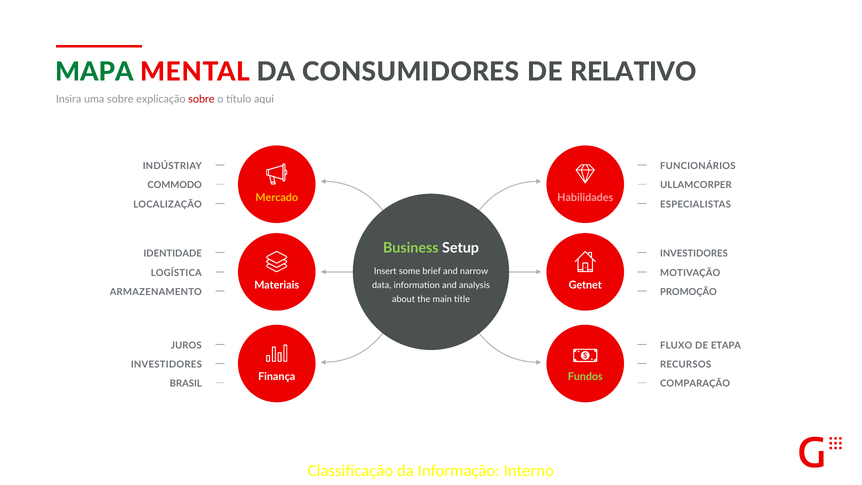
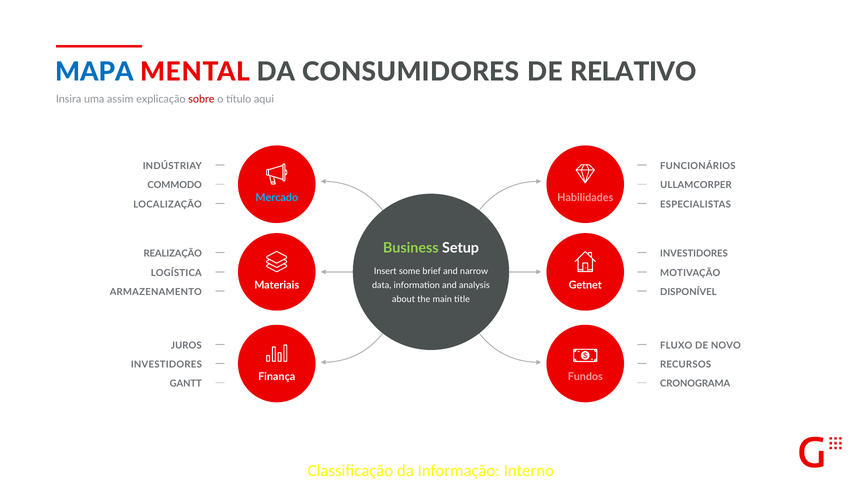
MAPA colour: green -> blue (94, 72)
uma sobre: sobre -> assim (120, 99)
Mercado colour: yellow -> light blue (277, 197)
IDENTIDADE: IDENTIDADE -> REALIZAÇÃO (173, 254)
PROMOÇÃO: PROMOÇÃO -> DISPONÍVEL (688, 292)
ETAPA: ETAPA -> NOVO (726, 345)
Fundos colour: light green -> pink (585, 377)
BRASIL: BRASIL -> GANTT (186, 384)
COMPARAÇÃO: COMPARAÇÃO -> CRONOGRAMA (695, 384)
